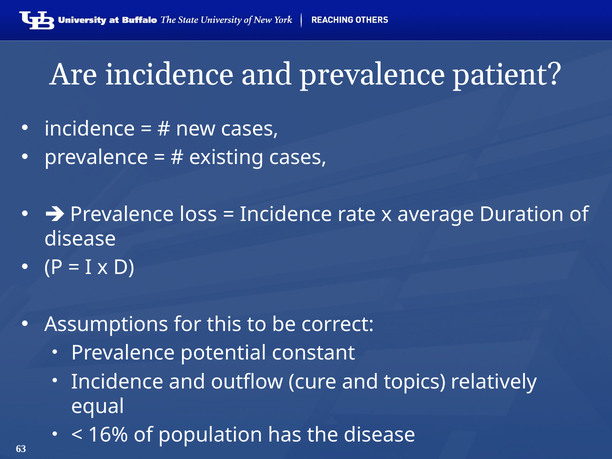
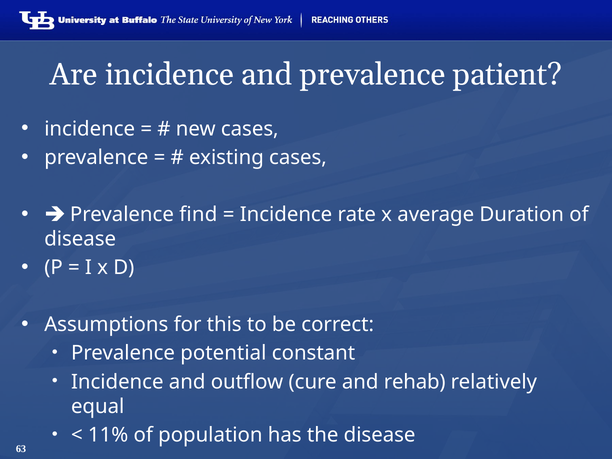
loss: loss -> find (198, 215)
topics: topics -> rehab (415, 382)
16%: 16% -> 11% (108, 435)
